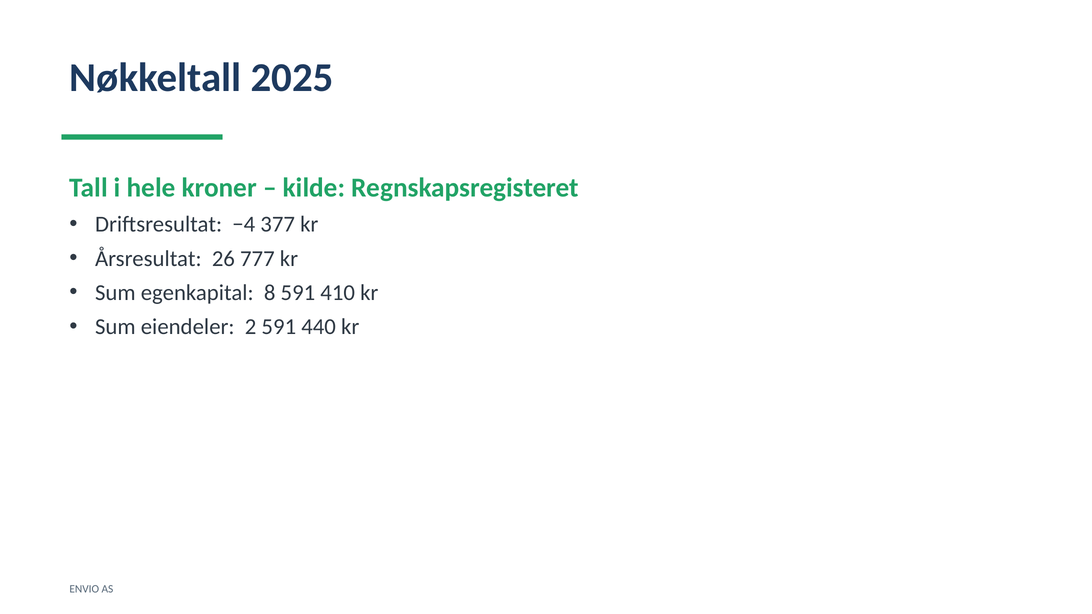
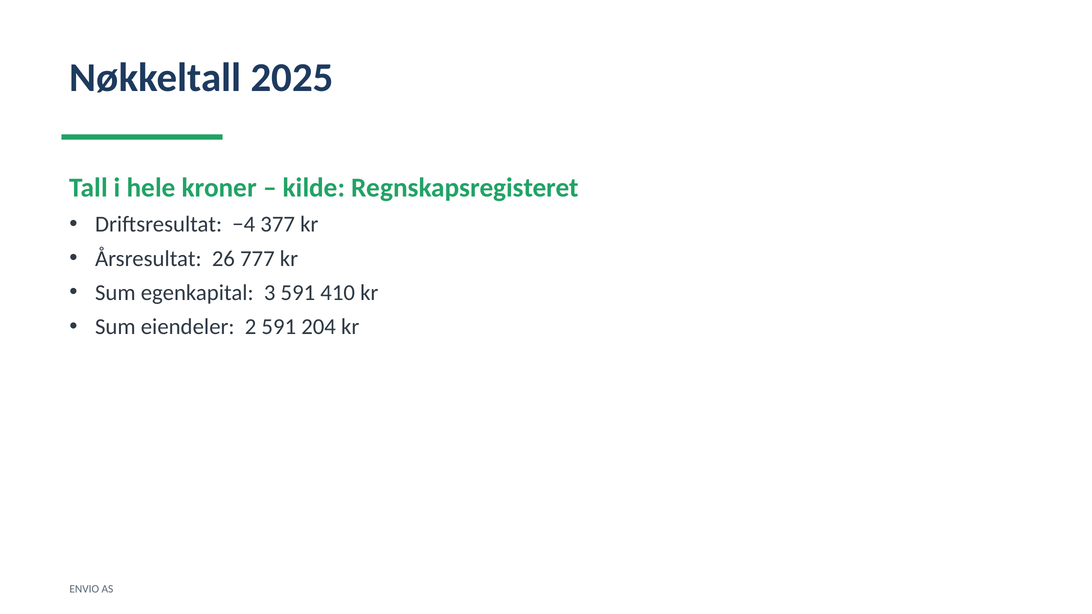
8: 8 -> 3 (270, 293)
440: 440 -> 204 (319, 327)
